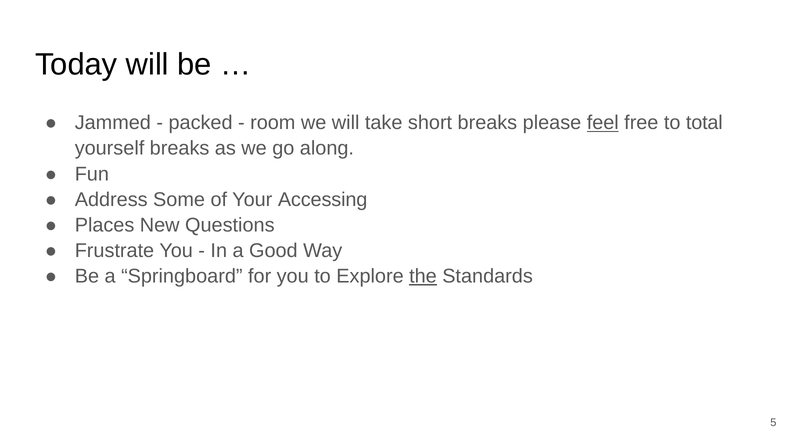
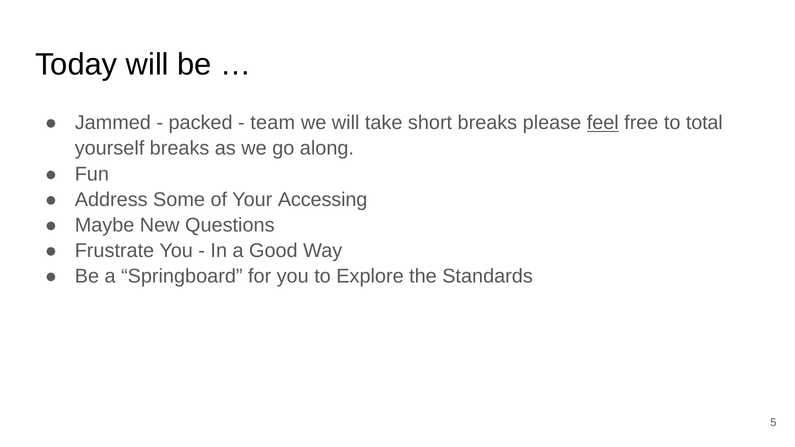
room: room -> team (273, 123)
Places: Places -> Maybe (105, 225)
the underline: present -> none (423, 276)
